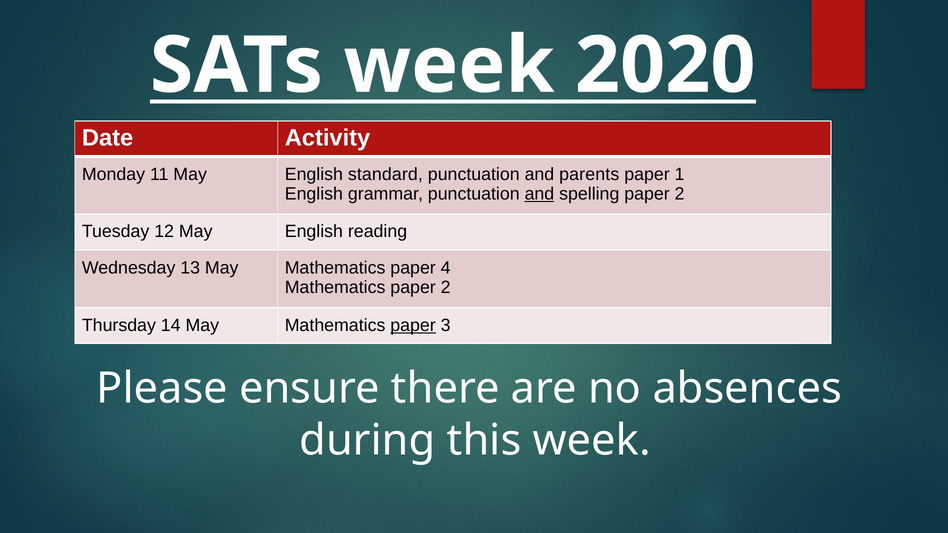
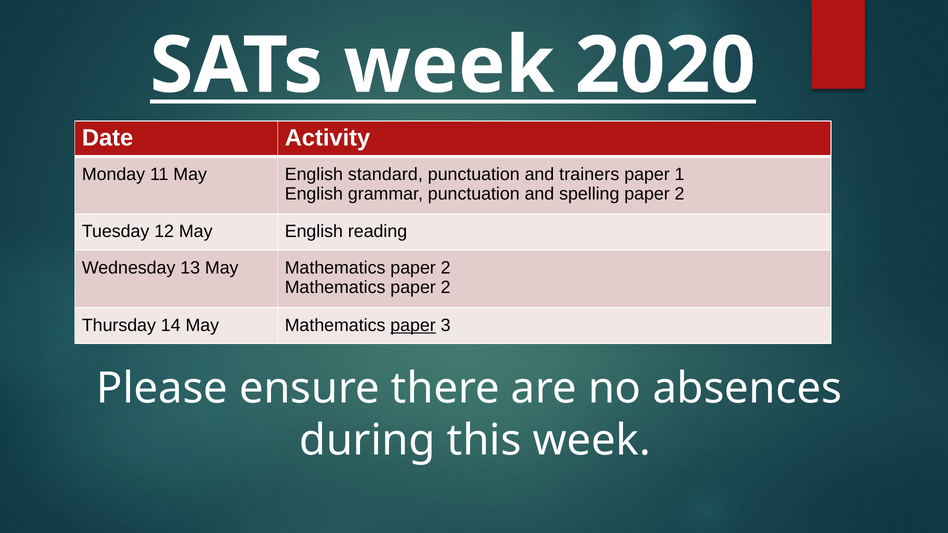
parents: parents -> trainers (589, 174)
and underline: present -> none (539, 194)
May Mathematics paper 4: 4 -> 2 (446, 268)
